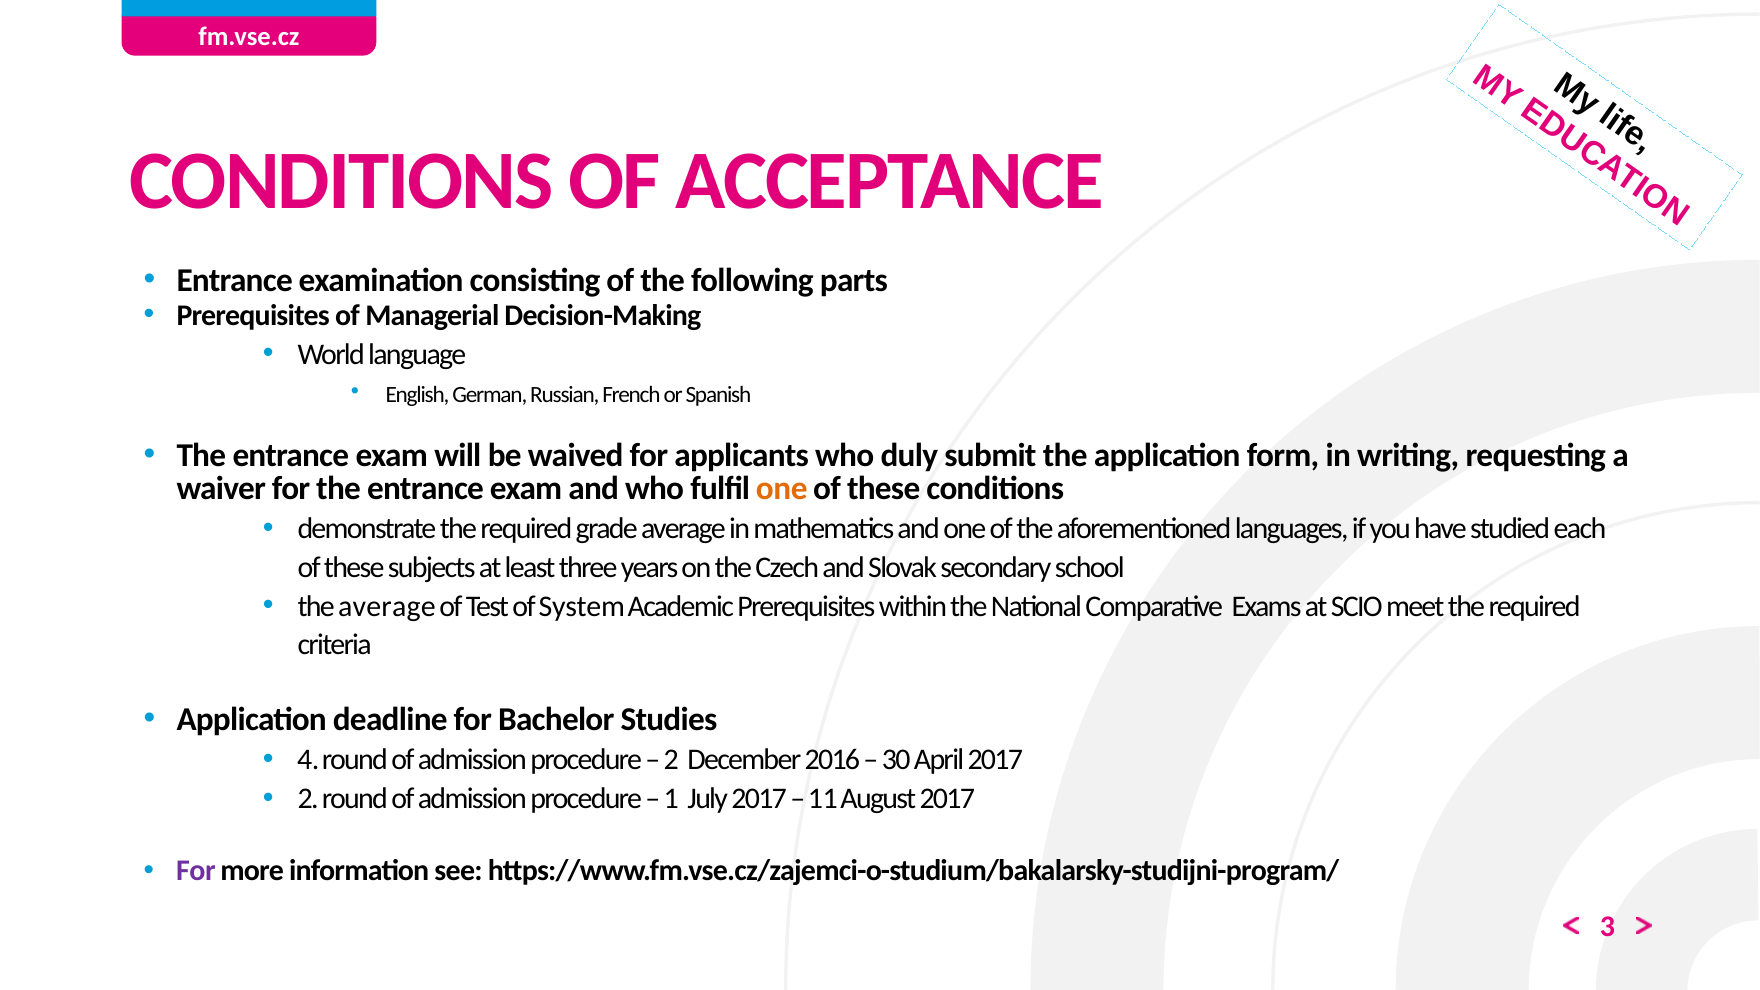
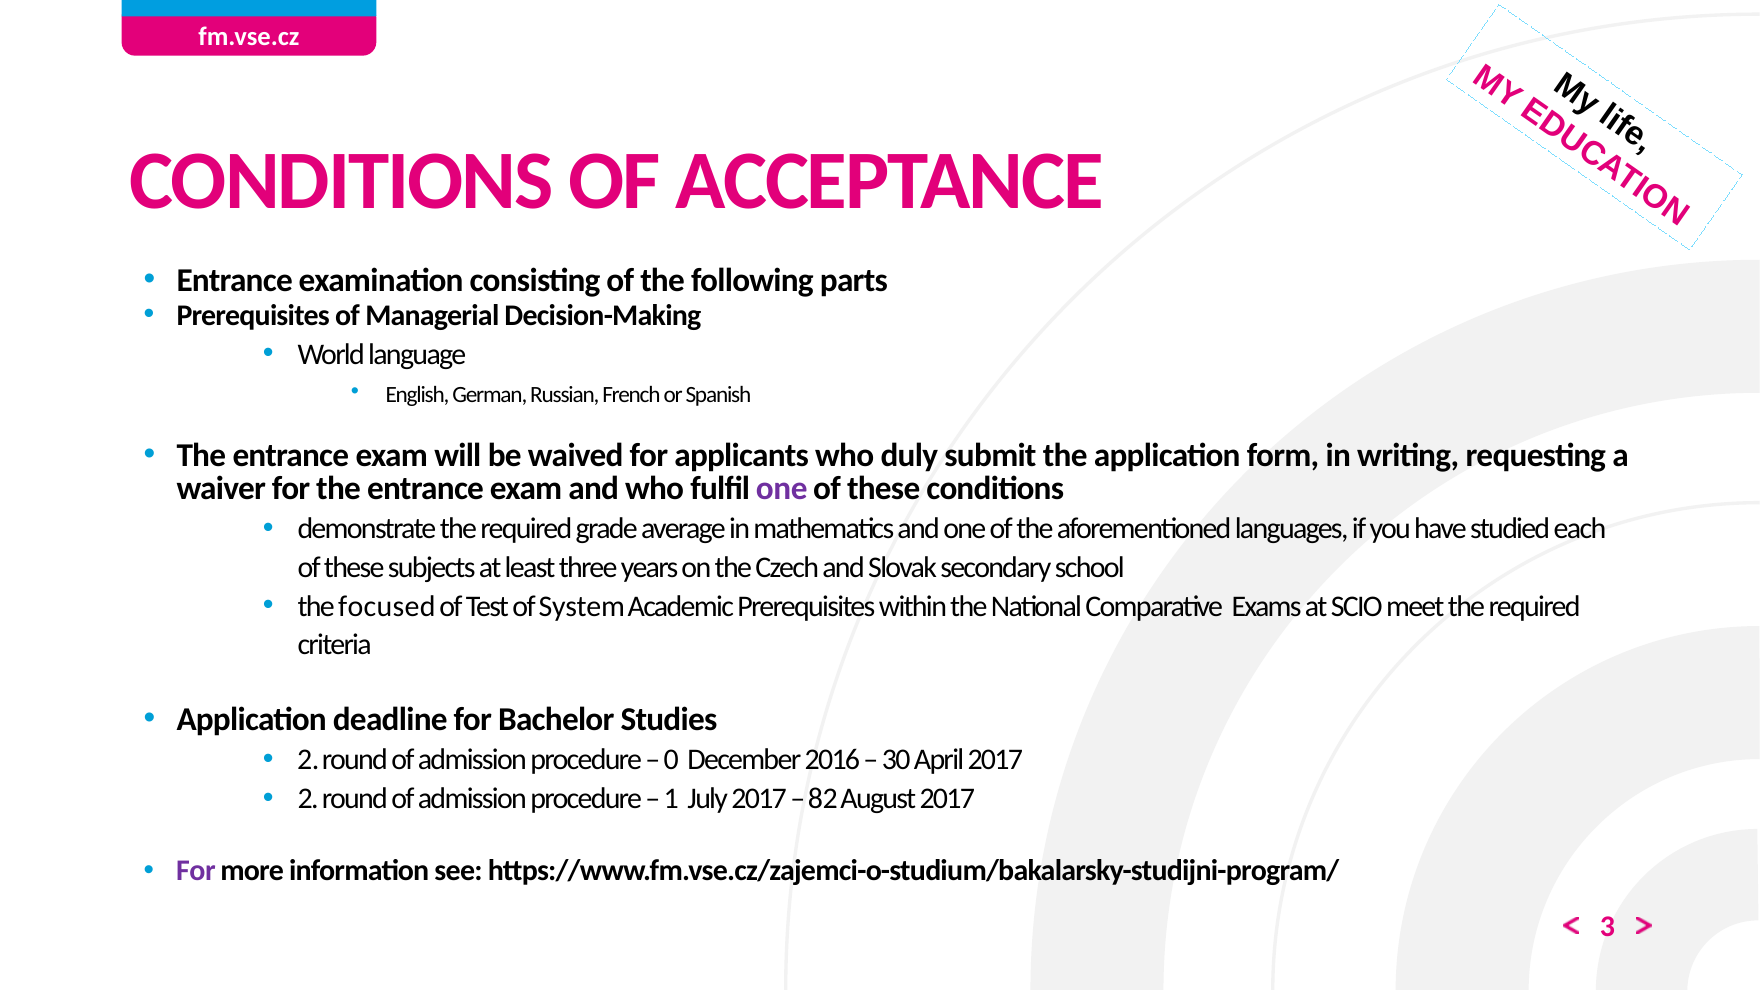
one colour: orange -> purple (782, 488)
the average: average -> focused (387, 606)
4: 4 -> 2 (308, 760)
2: 2 -> 0 (671, 760)
11: 11 -> 82 (823, 799)
